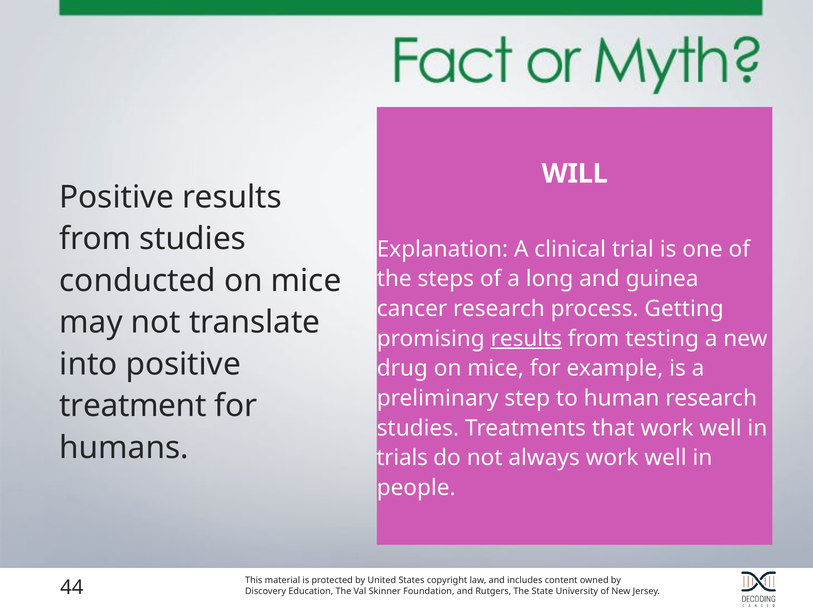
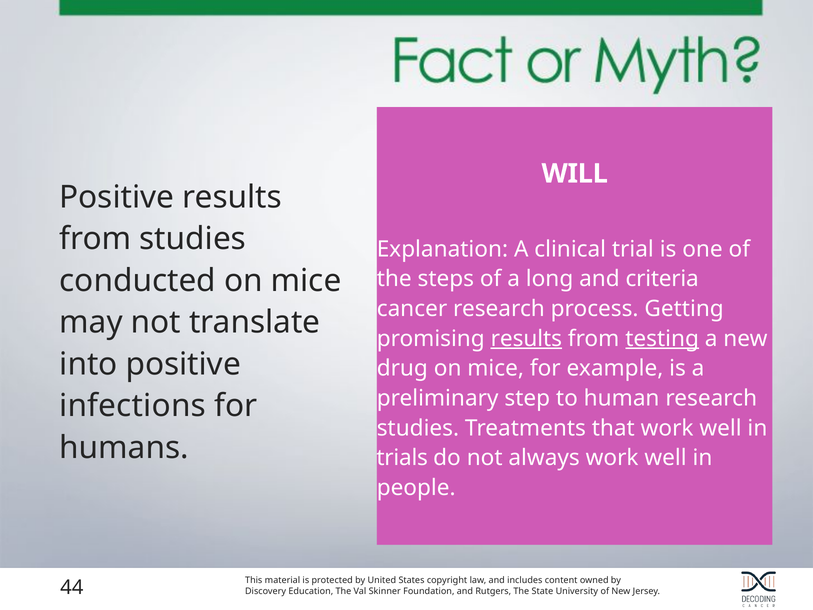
guinea: guinea -> criteria (662, 279)
testing underline: none -> present (662, 338)
treatment: treatment -> infections (133, 406)
